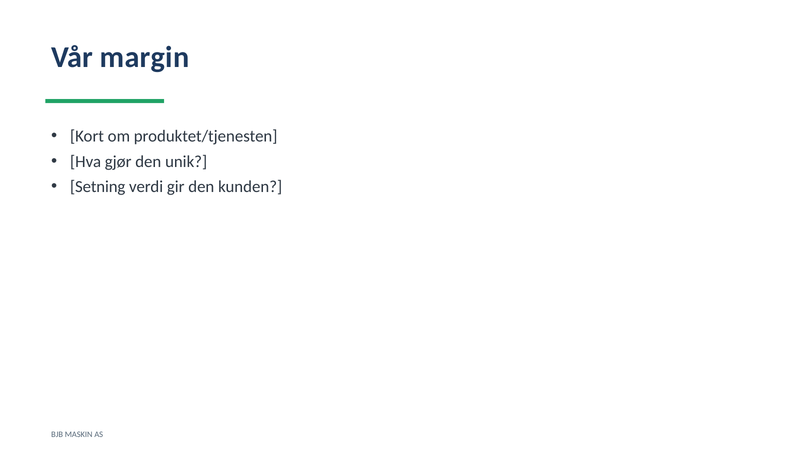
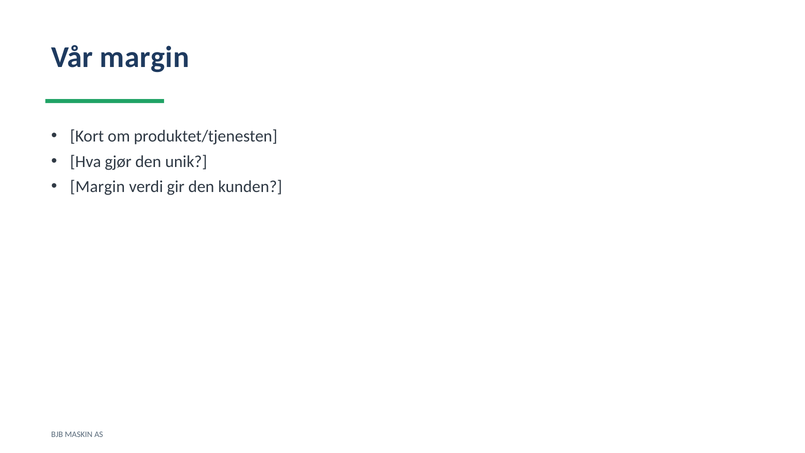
Setning: Setning -> Margin (98, 187)
